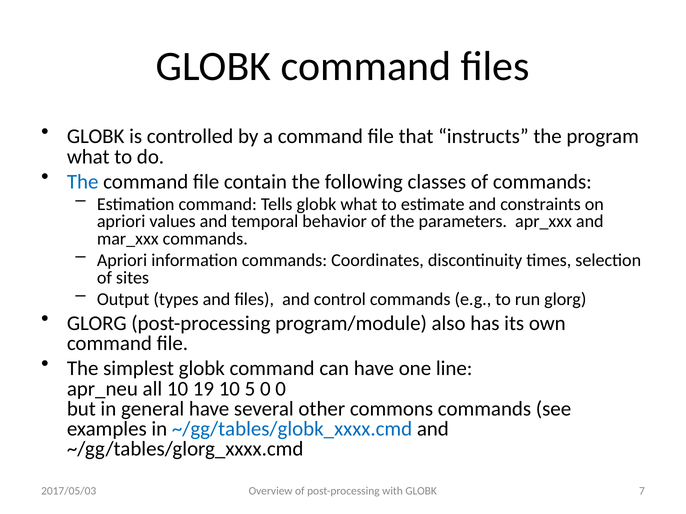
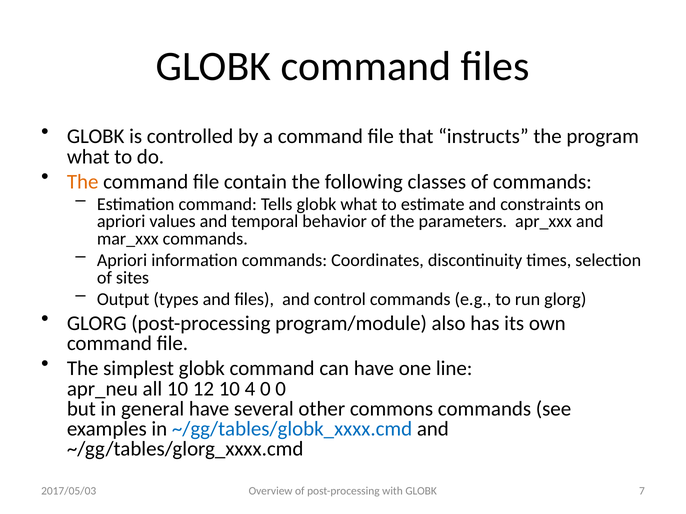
The colour: blue -> orange (83, 182)
19: 19 -> 12 (203, 389)
5: 5 -> 4 (250, 389)
